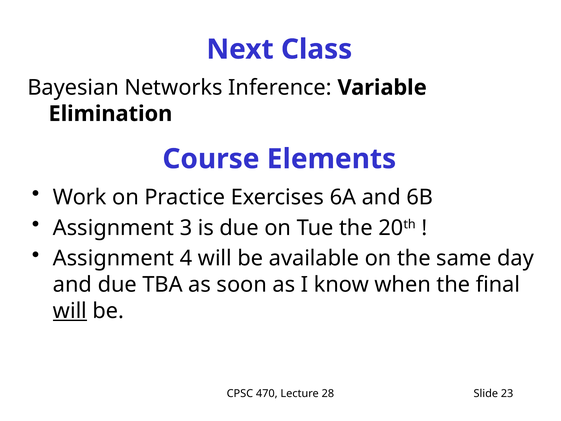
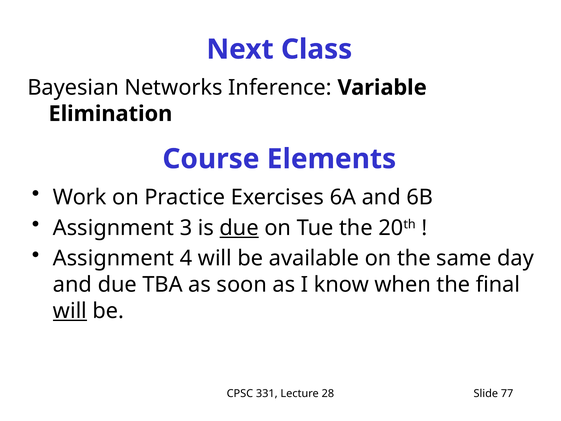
due underline: none -> present (239, 228)
470: 470 -> 331 (267, 393)
23: 23 -> 77 (507, 393)
